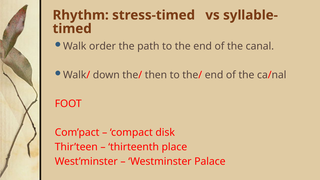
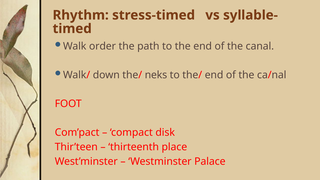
then: then -> neks (156, 75)
